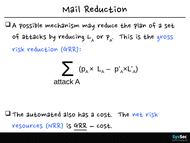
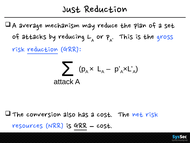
Mail: Mail -> Just (71, 10)
possible: possible -> average (31, 26)
reduction underline: none -> present (43, 50)
automated: automated -> conversion (44, 115)
